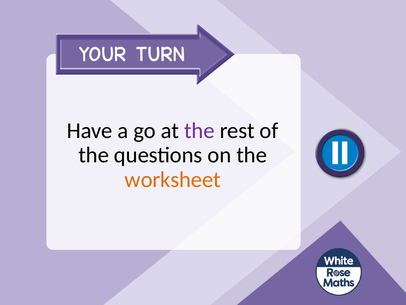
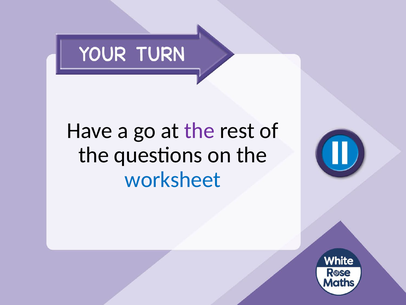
worksheet colour: orange -> blue (173, 179)
